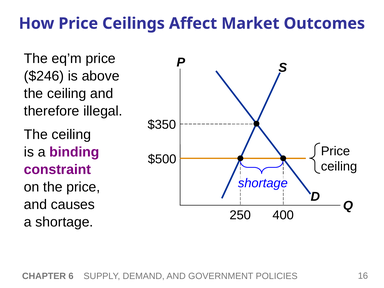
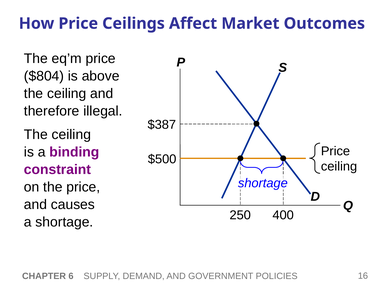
$246: $246 -> $804 (44, 76)
$350: $350 -> $387 (162, 125)
